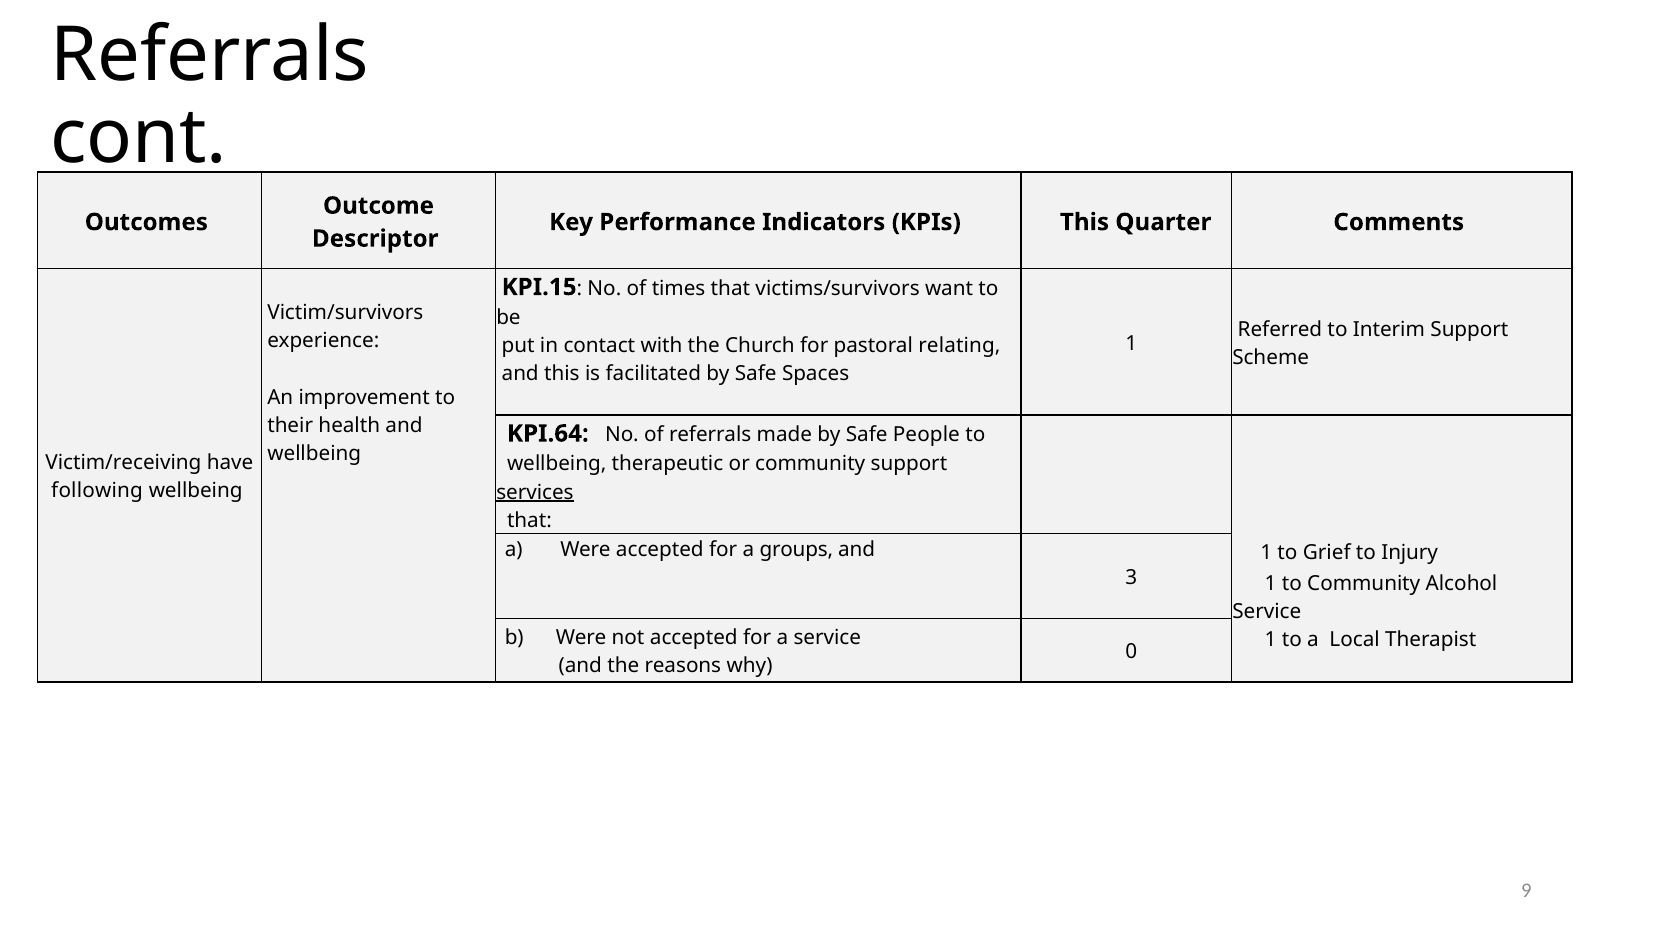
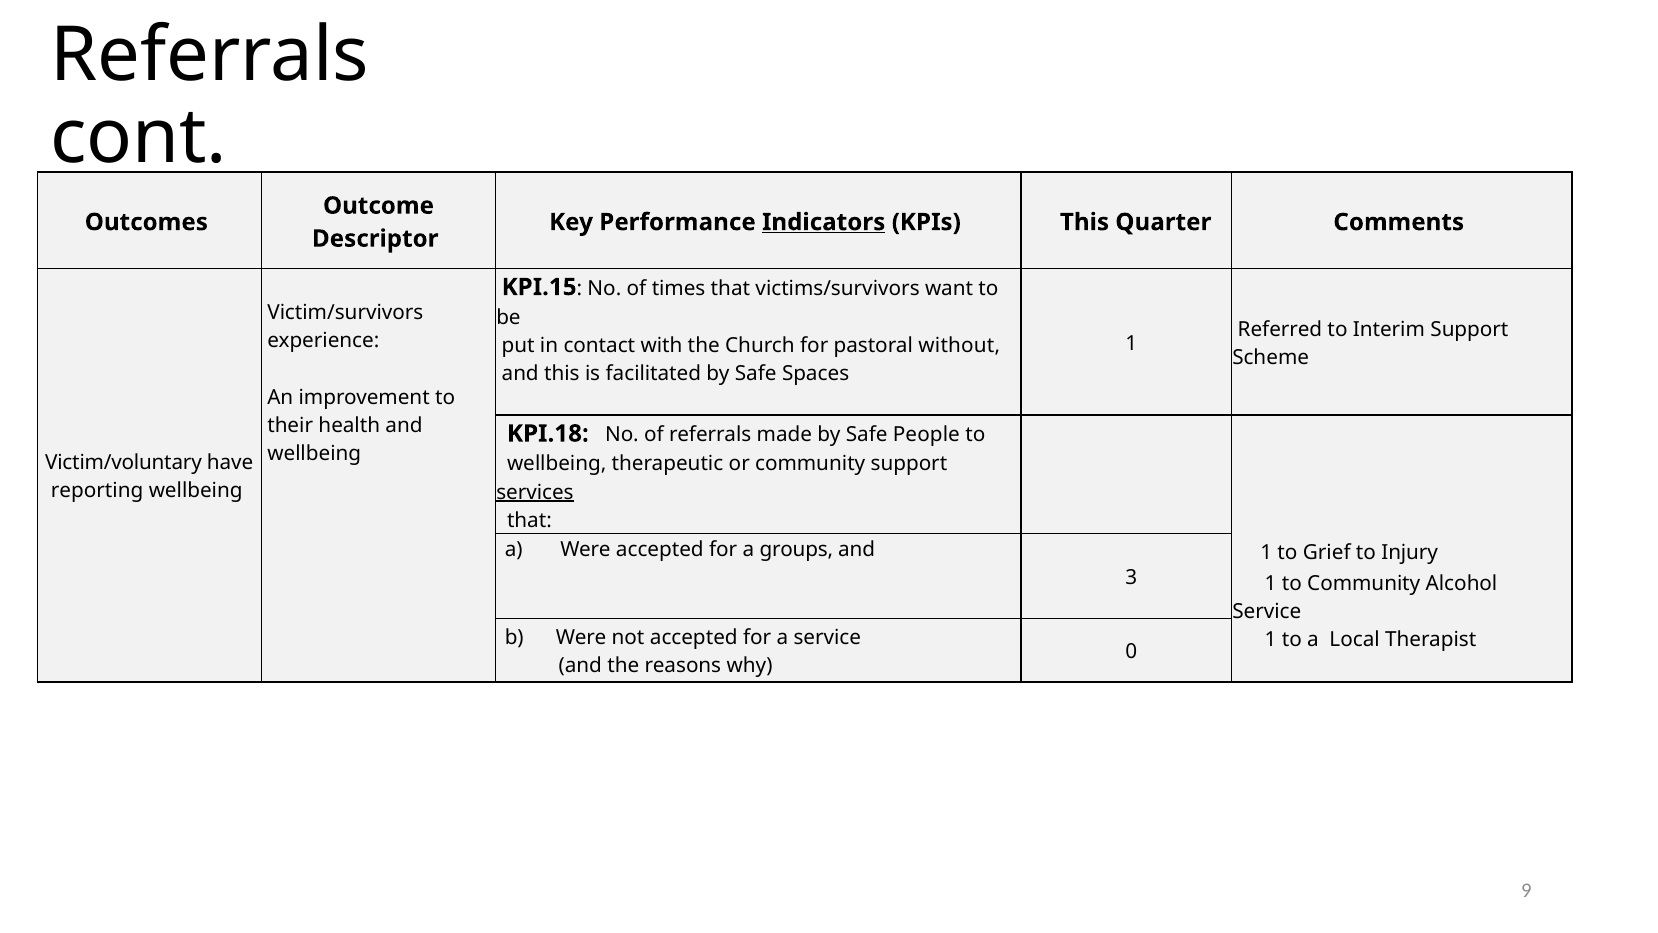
Indicators underline: none -> present (824, 222)
relating: relating -> without (959, 346)
KPI.64: KPI.64 -> KPI.18 (548, 433)
Victim/receiving: Victim/receiving -> Victim/voluntary (123, 462)
following: following -> reporting (97, 491)
